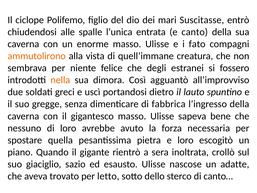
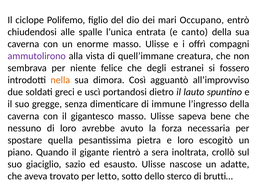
Suscitasse: Suscitasse -> Occupano (202, 20)
fato: fato -> offrì (197, 44)
ammutolirono colour: orange -> purple (37, 56)
fabbrica: fabbrica -> immune (169, 104)
canto…: canto… -> brutti… (218, 176)
